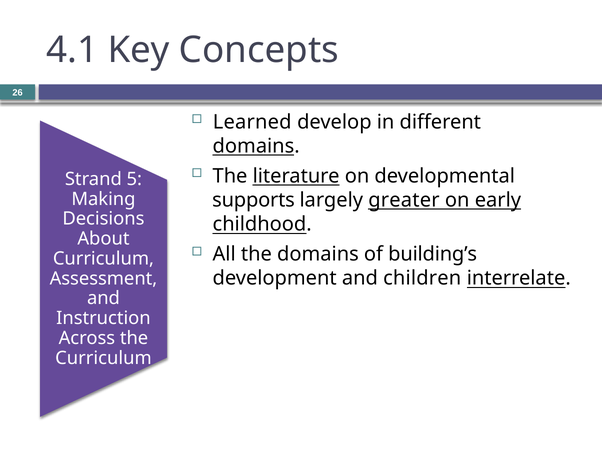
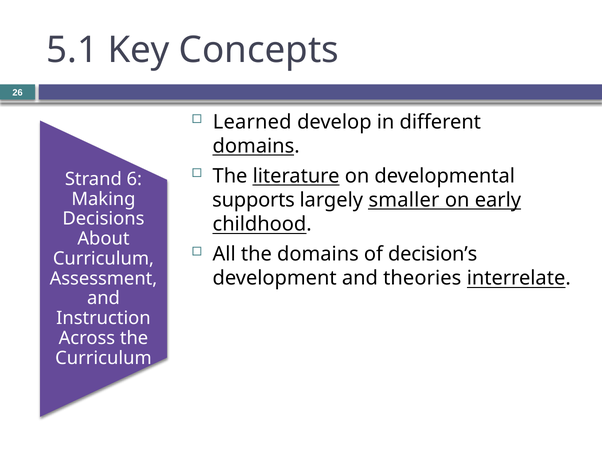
4.1: 4.1 -> 5.1 (72, 50)
5: 5 -> 6 (134, 179)
greater: greater -> smaller (404, 200)
building’s: building’s -> decision’s (433, 254)
children: children -> theories (422, 278)
